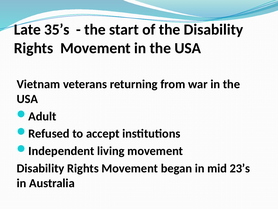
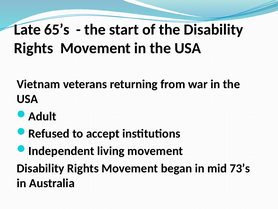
35’s: 35’s -> 65’s (57, 29)
23’s: 23’s -> 73’s (240, 168)
